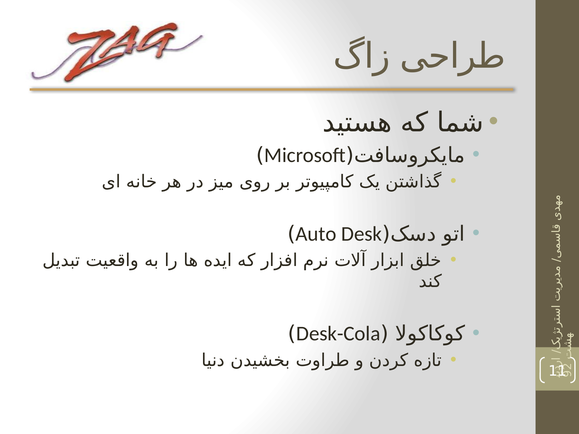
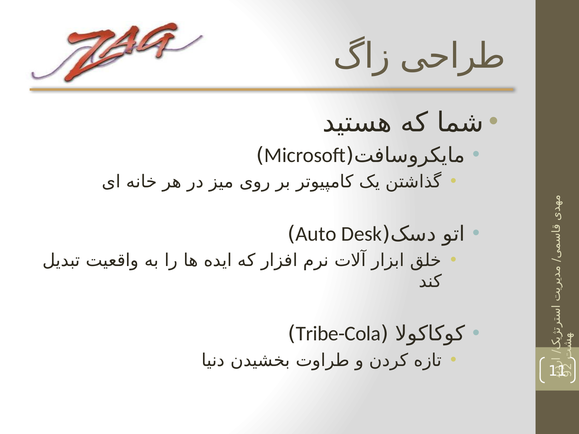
Desk-Cola: Desk-Cola -> Tribe-Cola (338, 334)
